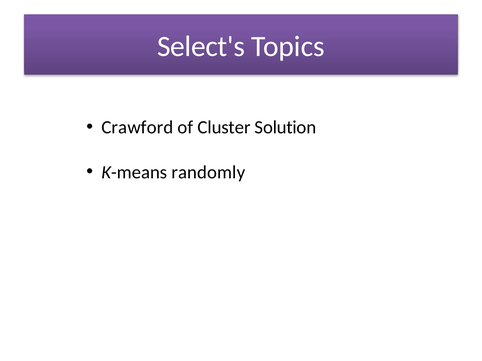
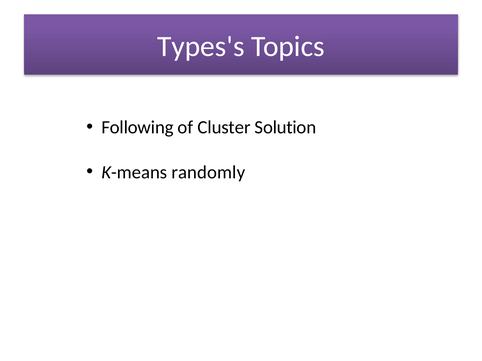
Select's: Select's -> Types's (201, 47)
Crawford: Crawford -> Following (137, 127)
